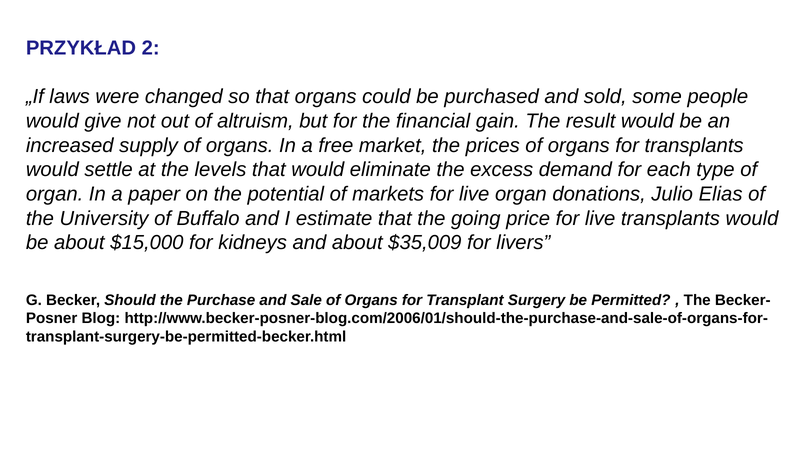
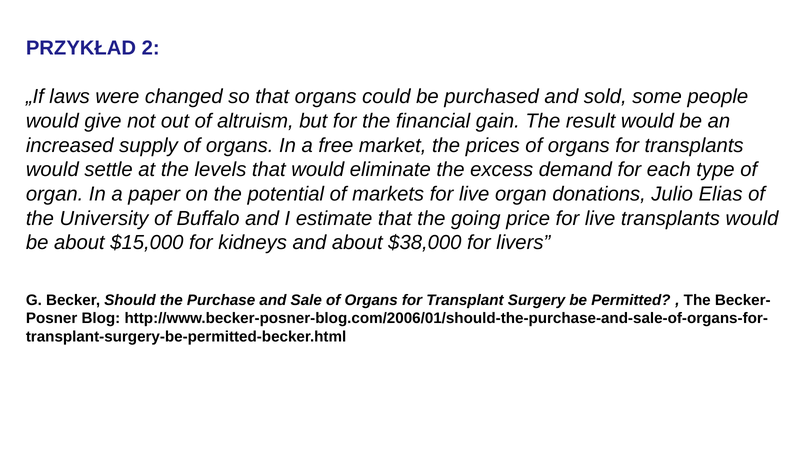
$35,009: $35,009 -> $38,000 (425, 242)
